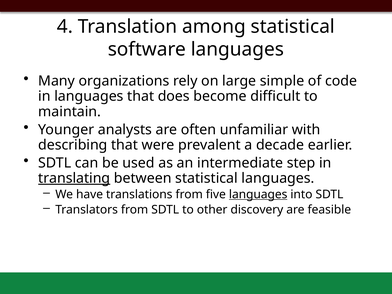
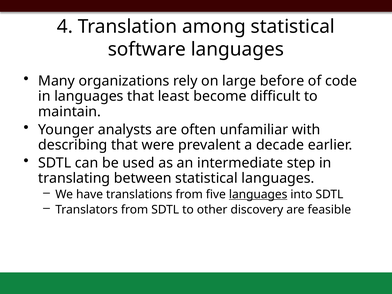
simple: simple -> before (282, 81)
does: does -> least (174, 96)
translating underline: present -> none (74, 178)
